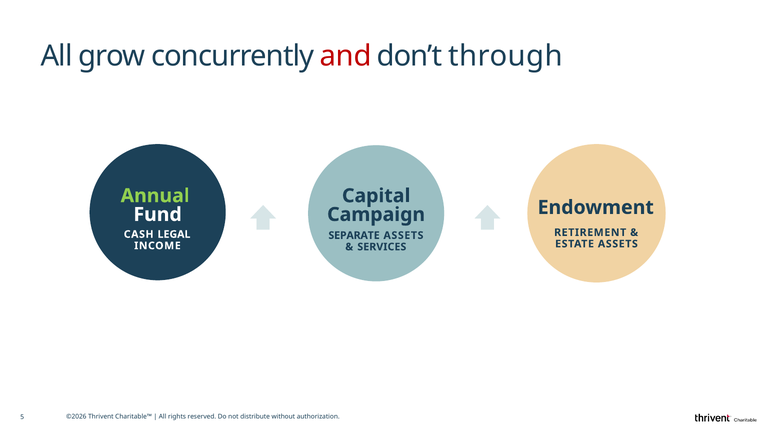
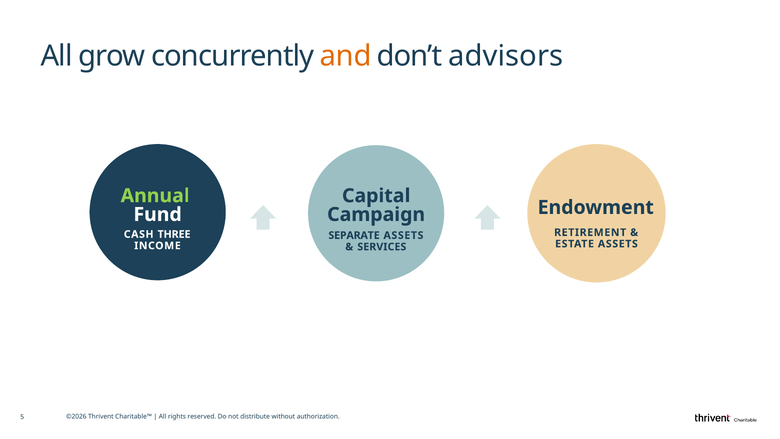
and colour: red -> orange (346, 56)
through: through -> advisors (506, 56)
LEGAL: LEGAL -> THREE (174, 234)
